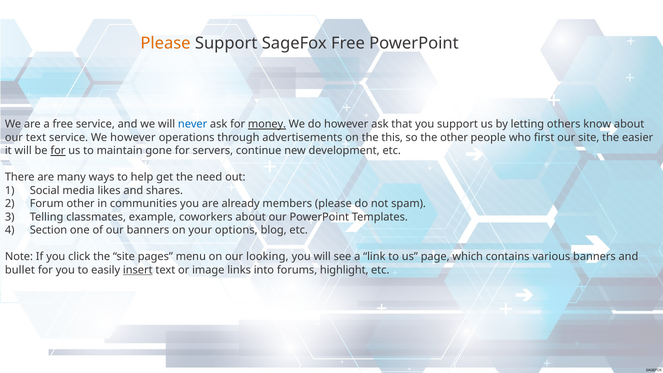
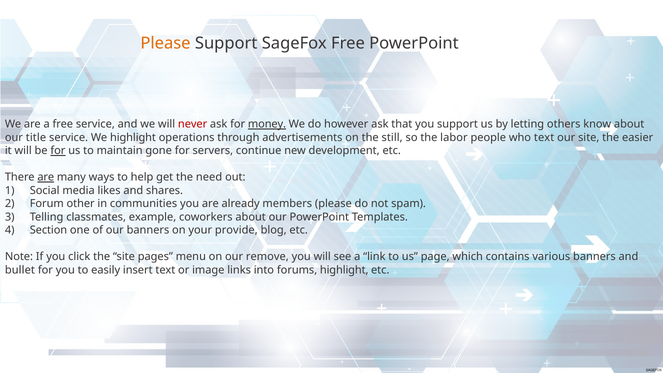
never colour: blue -> red (193, 124)
our text: text -> title (36, 138)
We however: however -> highlight (133, 138)
this: this -> still (392, 138)
the other: other -> labor (454, 138)
who first: first -> text (544, 138)
are underline: none -> present (46, 177)
options: options -> provide (236, 230)
looking: looking -> remove (267, 257)
insert underline: present -> none (138, 270)
